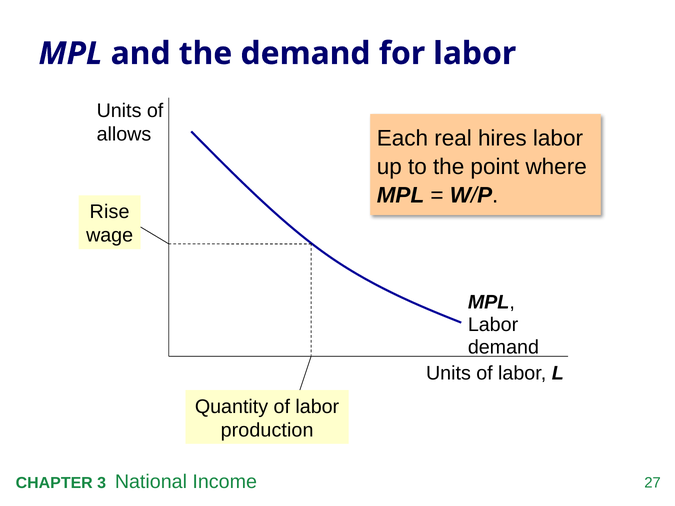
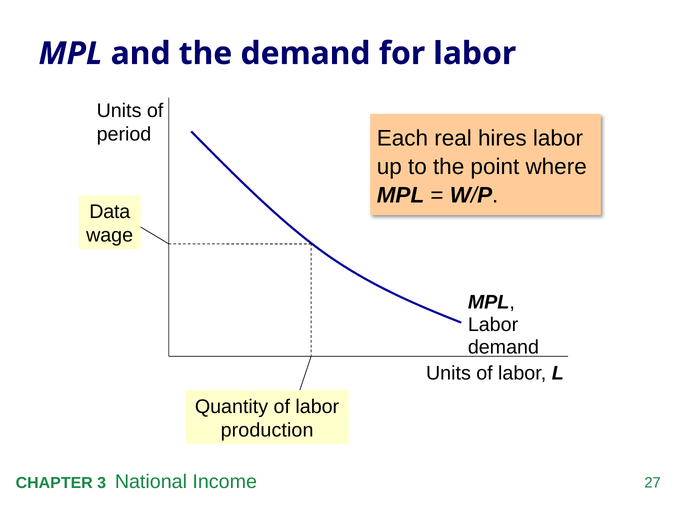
allows: allows -> period (124, 134)
Rise: Rise -> Data (110, 212)
